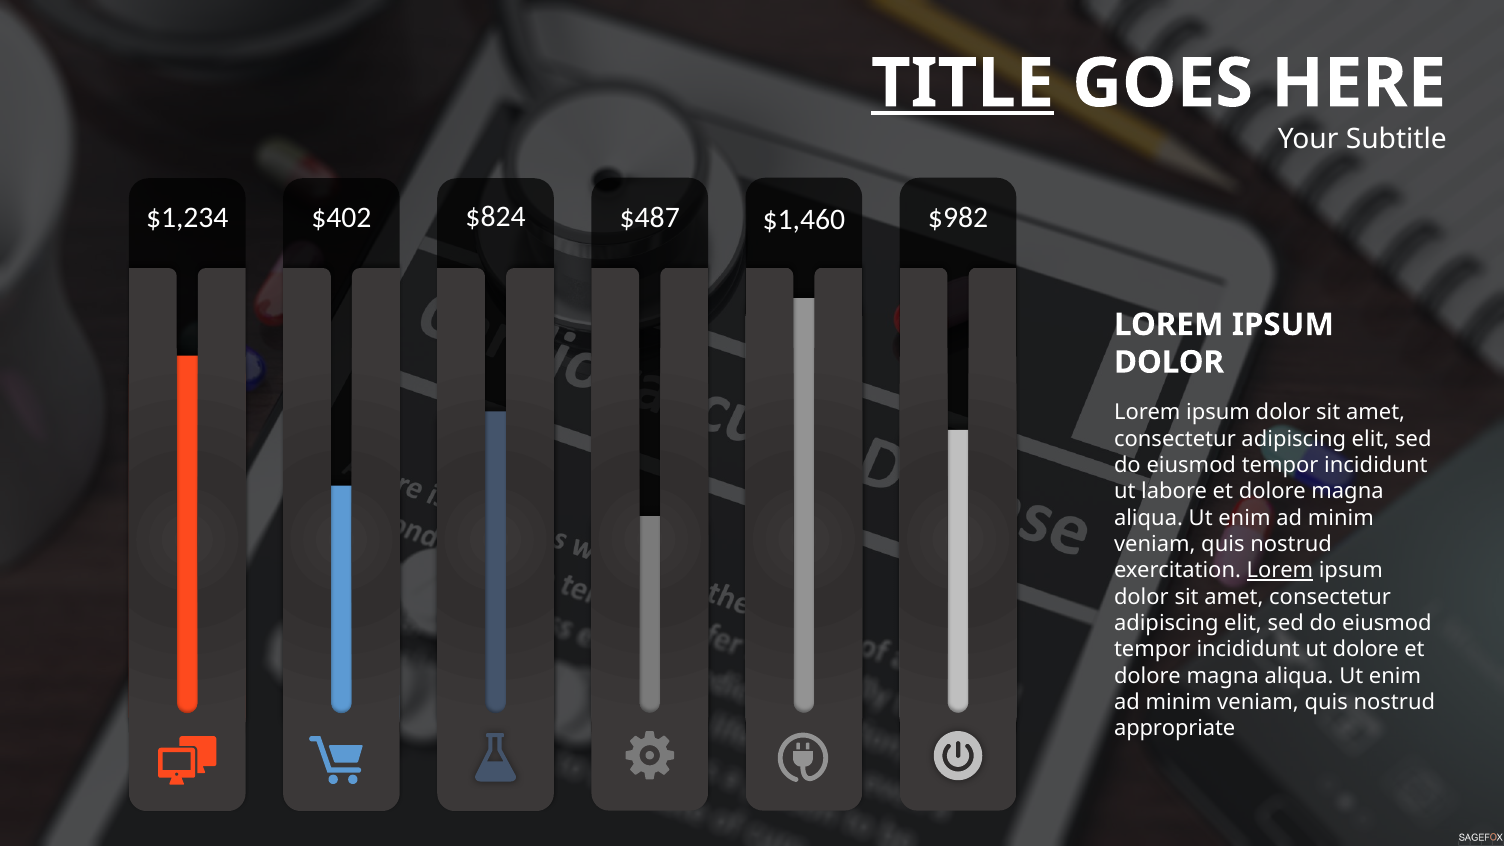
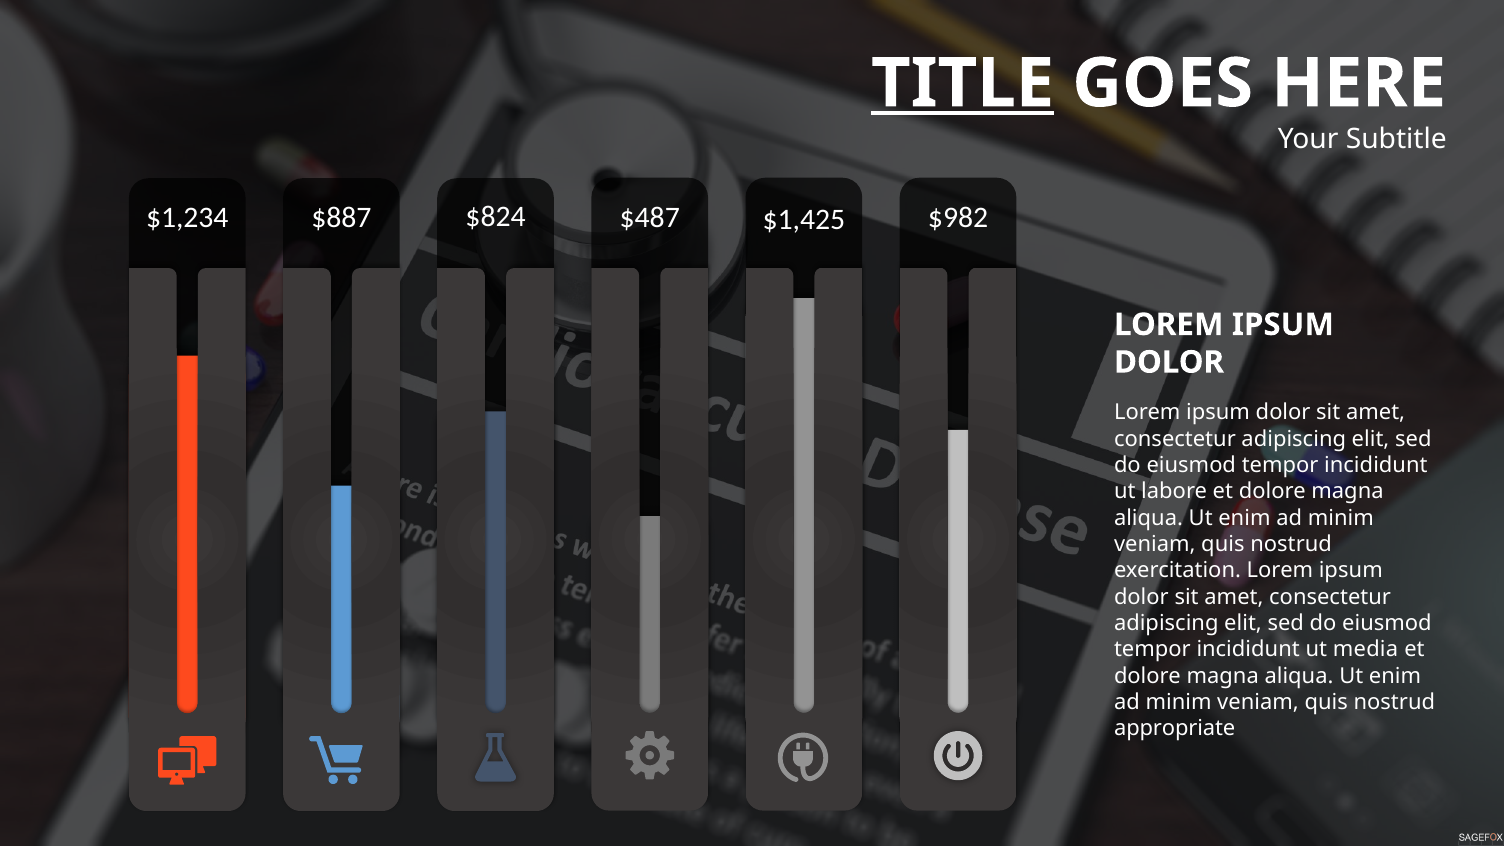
$402: $402 -> $887 (341, 218)
$1,460: $1,460 -> $1,425 (804, 220)
Lorem underline: present -> none (1280, 570)
ut dolore: dolore -> media (1366, 649)
